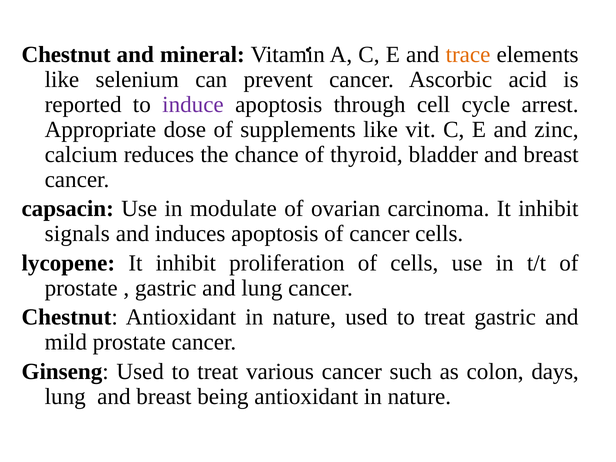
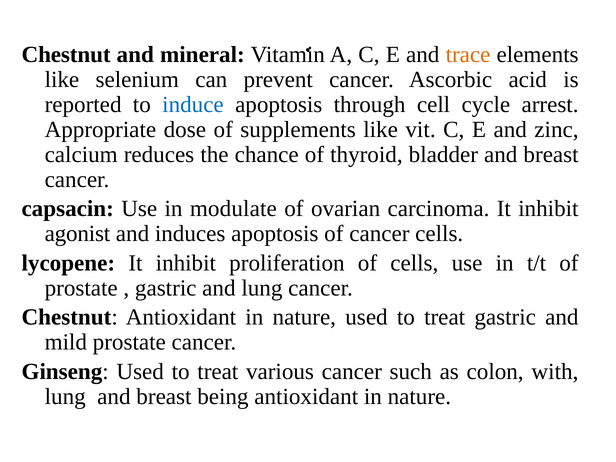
induce colour: purple -> blue (193, 104)
signals: signals -> agonist (77, 234)
days: days -> with (555, 372)
